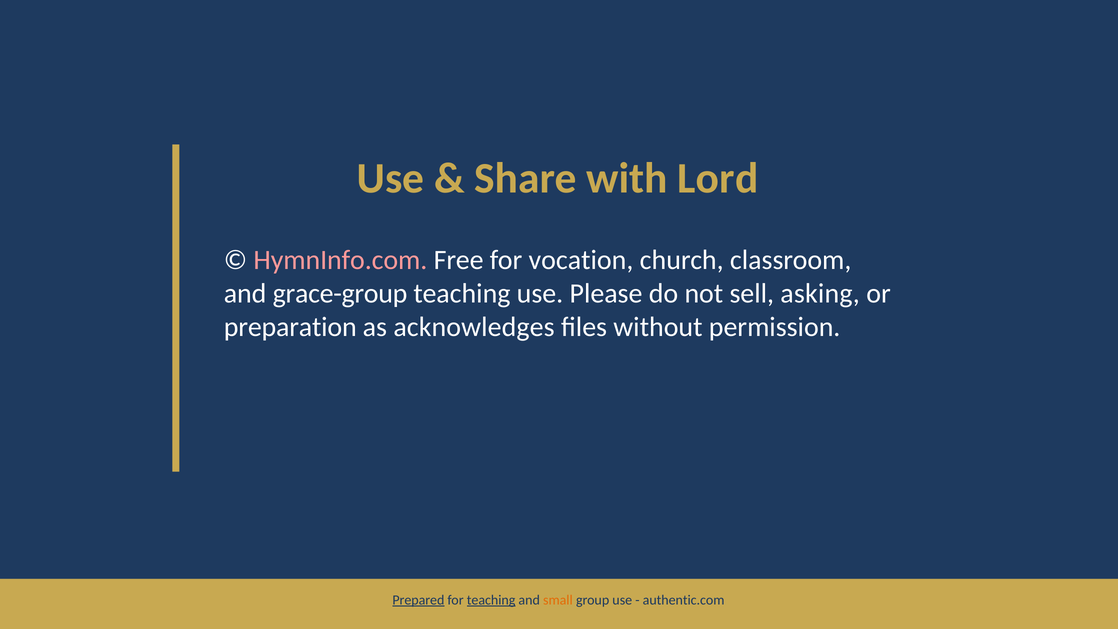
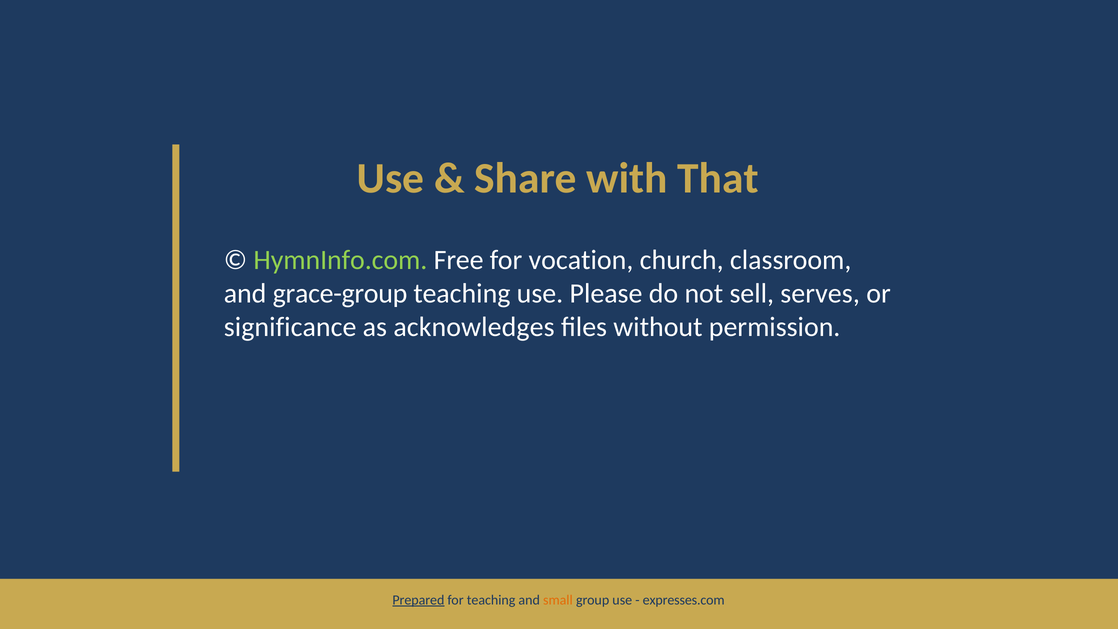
Lord: Lord -> That (718, 178)
HymnInfo.com colour: pink -> light green (340, 260)
asking: asking -> serves (820, 293)
preparation: preparation -> significance (290, 327)
teaching underline: present -> none (491, 600)
authentic.com: authentic.com -> expresses.com (684, 600)
